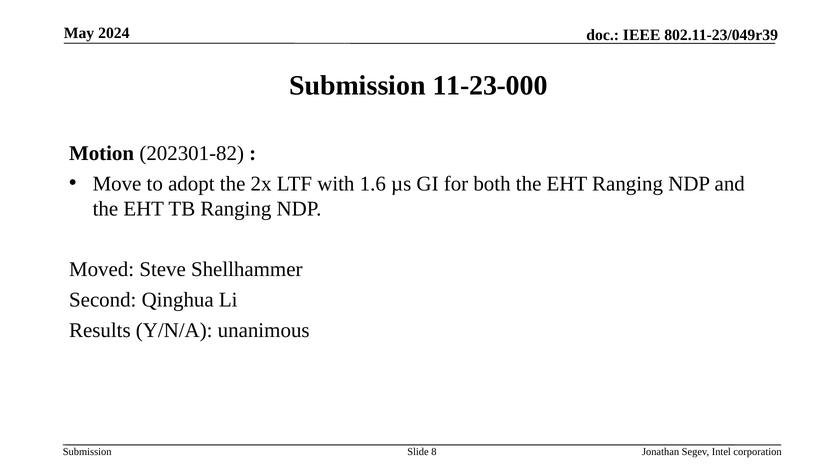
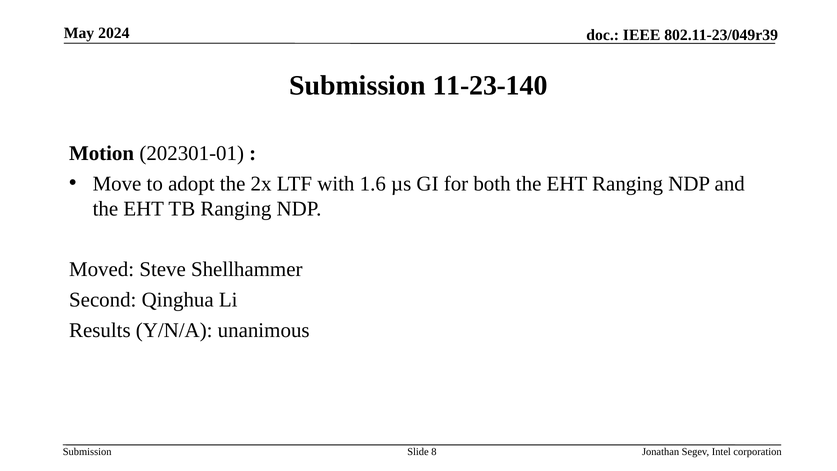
11-23-000: 11-23-000 -> 11-23-140 (490, 86)
202301-82: 202301-82 -> 202301-01 (192, 153)
